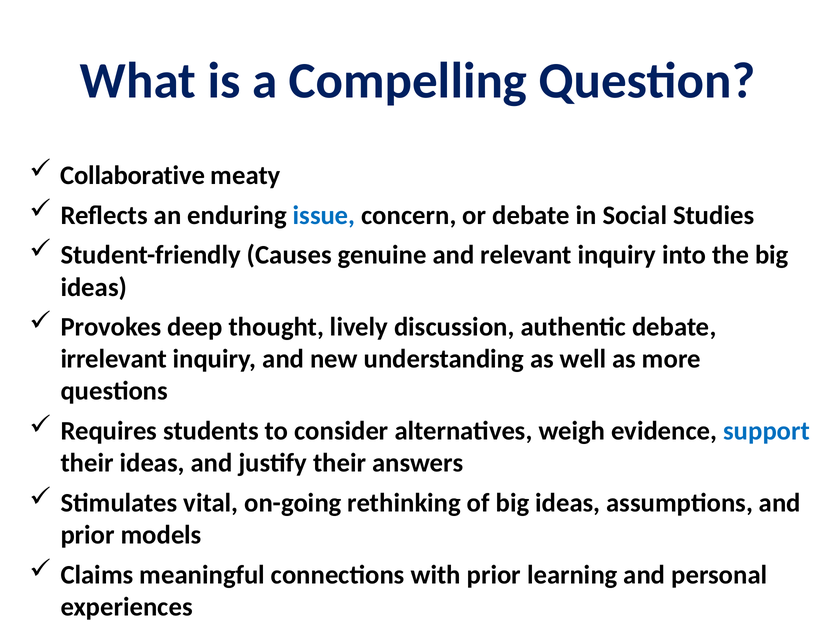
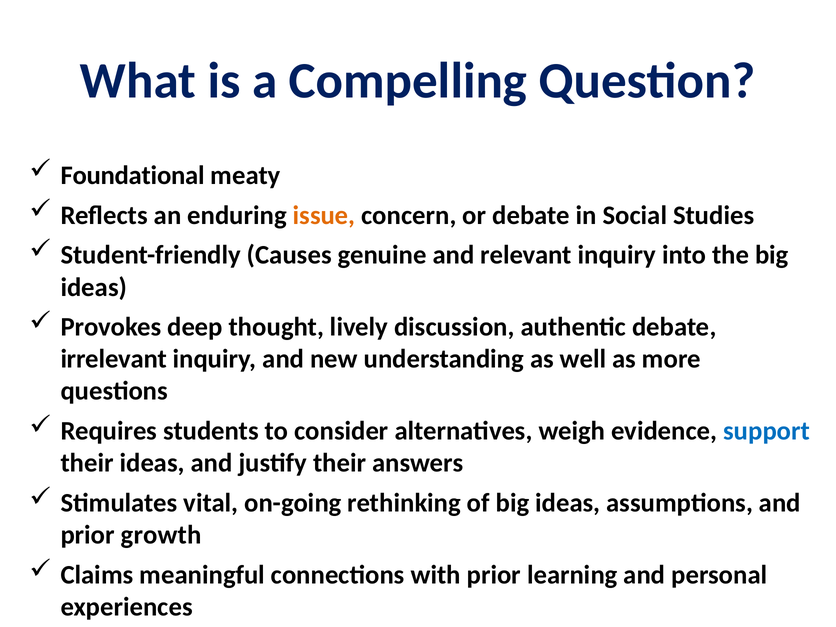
Collaborative: Collaborative -> Foundational (133, 175)
issue colour: blue -> orange (324, 215)
models: models -> growth (161, 535)
